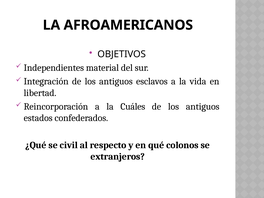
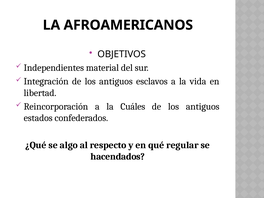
civil: civil -> algo (69, 145)
colonos: colonos -> regular (182, 145)
extranjeros: extranjeros -> hacendados (118, 157)
